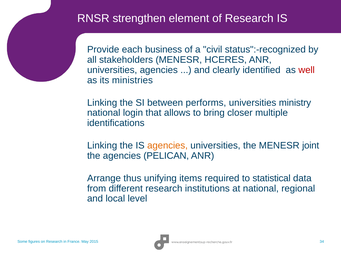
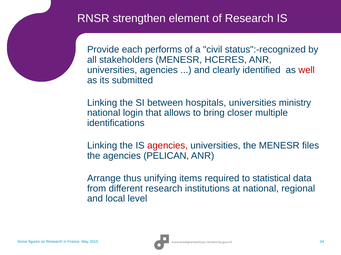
business: business -> performs (164, 50)
ministries: ministries -> submitted (132, 80)
performs: performs -> hospitals (206, 103)
agencies colour: orange -> red (167, 146)
joint: joint -> files (311, 146)
